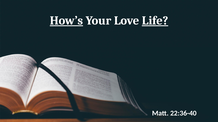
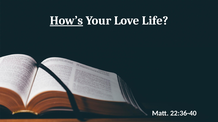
Life underline: present -> none (155, 21)
